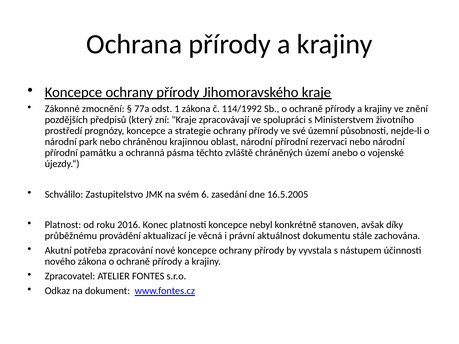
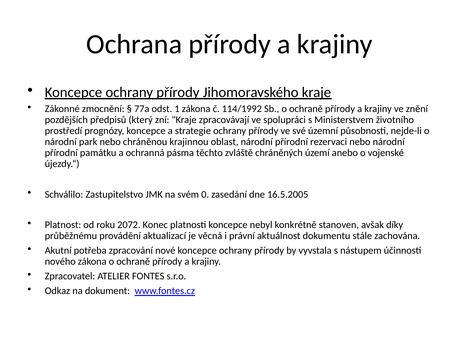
6: 6 -> 0 (205, 195)
2016: 2016 -> 2072 (129, 225)
